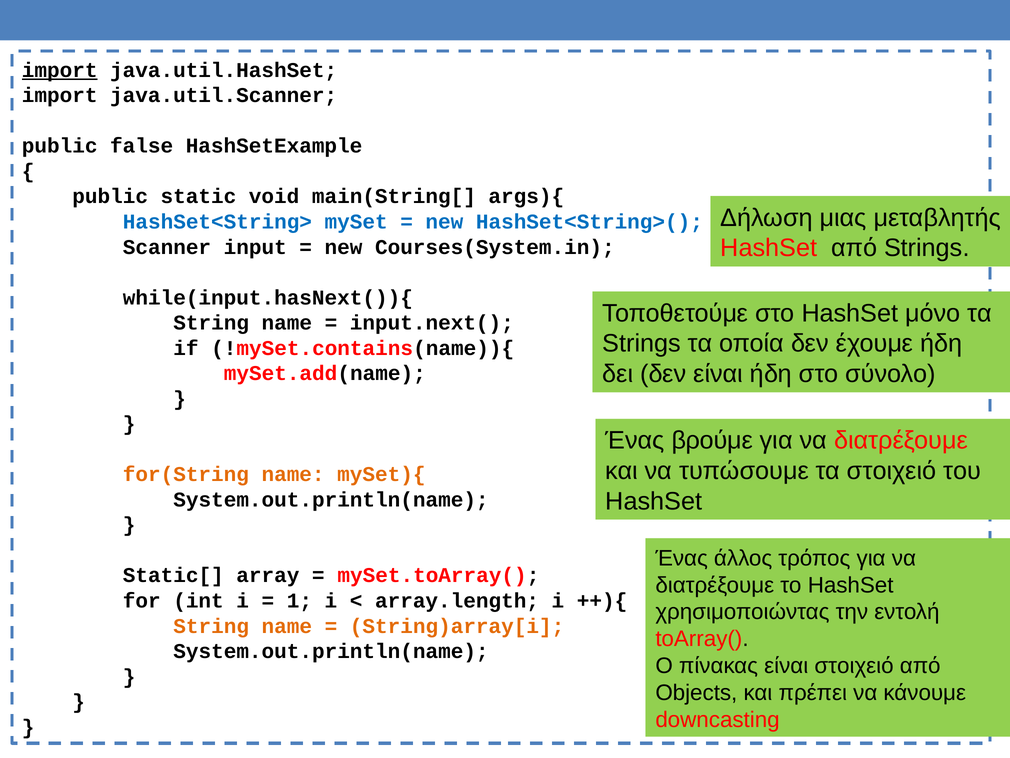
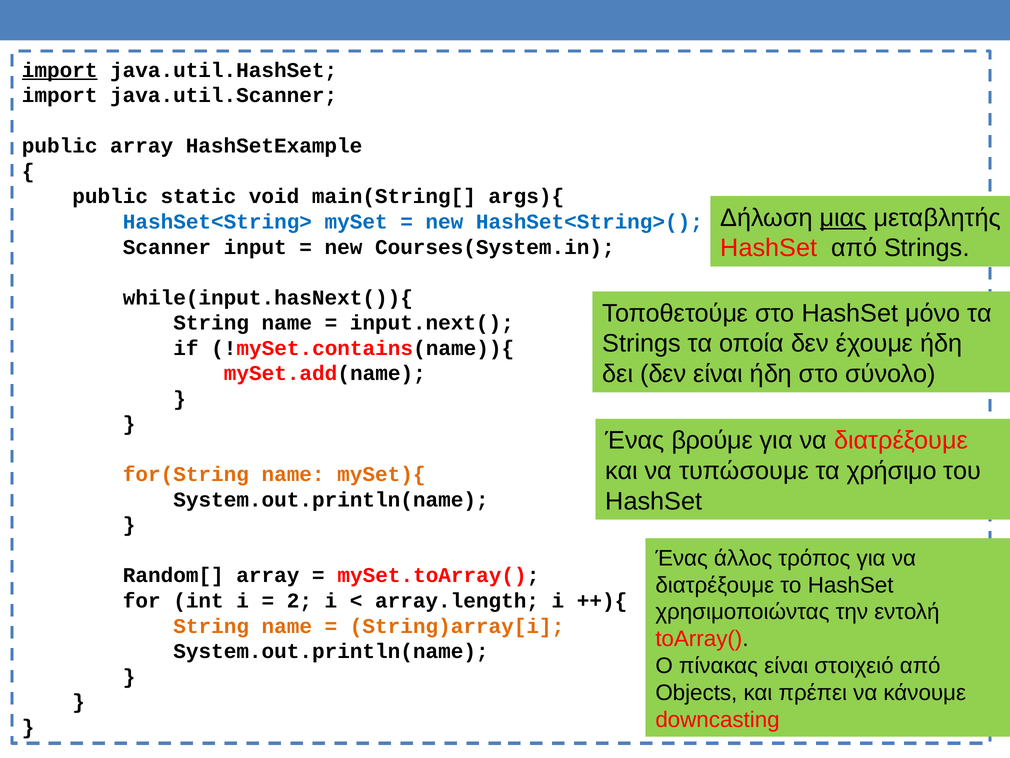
public false: false -> array (142, 146)
μιας underline: none -> present (843, 218)
τα στοιχειό: στοιχειό -> χρήσιμο (892, 471)
Static[: Static[ -> Random[ (173, 575)
1: 1 -> 2 (299, 600)
